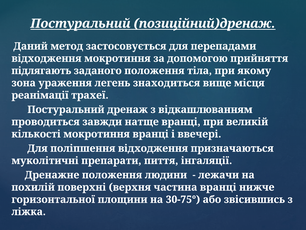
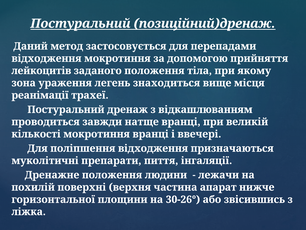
підлягають: підлягають -> лейкоцитів (41, 71)
частина вранці: вранці -> апарат (218, 187)
30-75°: 30-75° -> 30-26° (183, 199)
